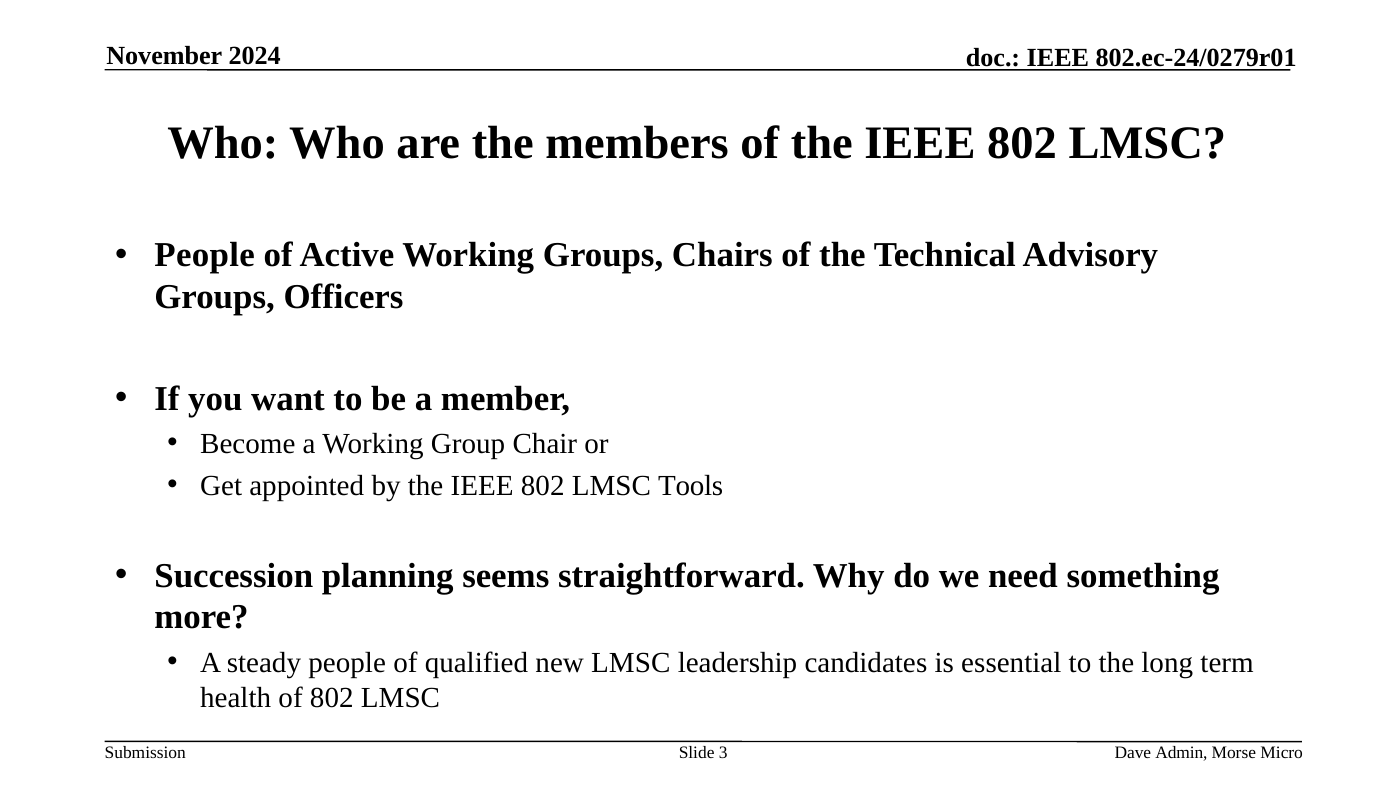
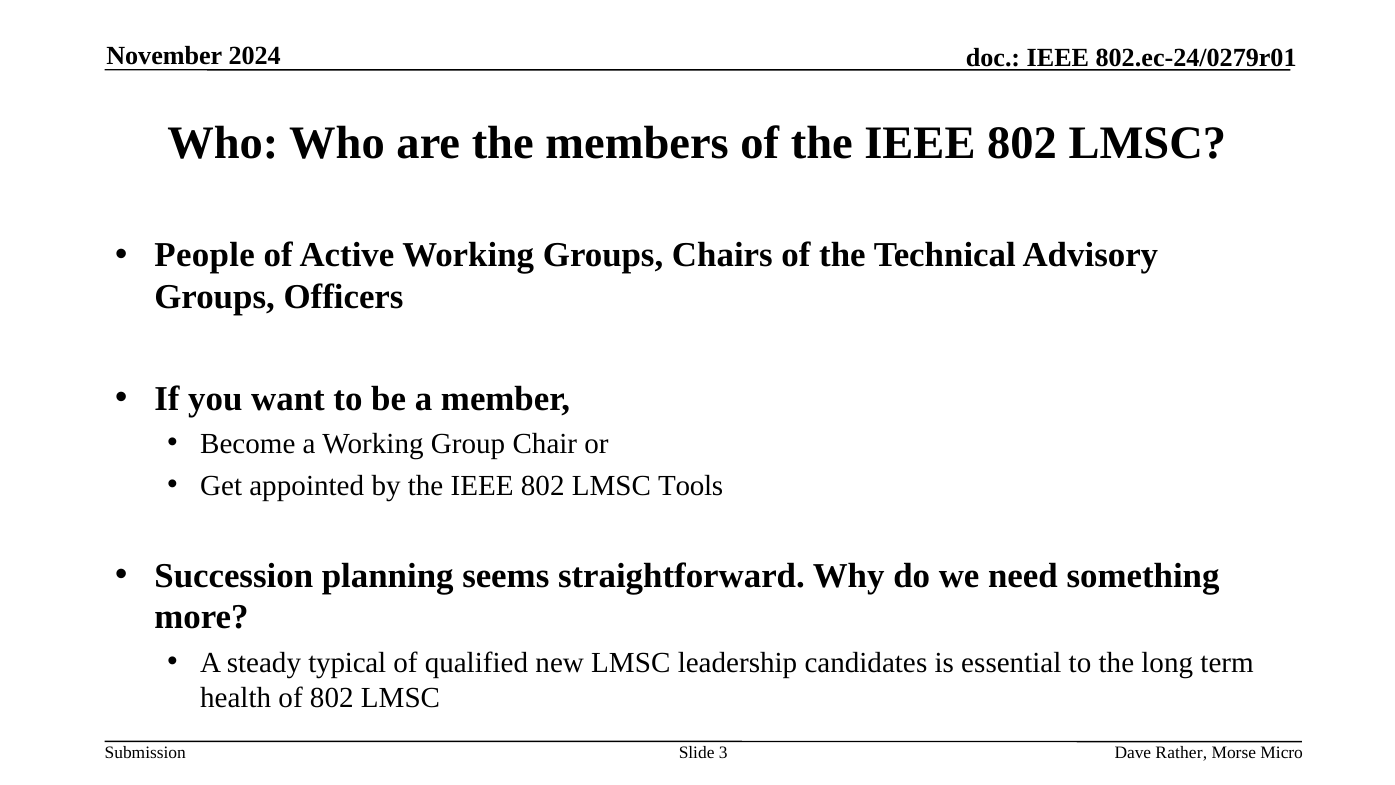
steady people: people -> typical (347, 662)
Admin: Admin -> Rather (1181, 753)
